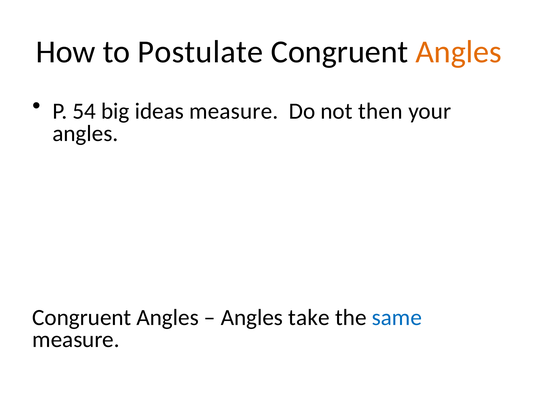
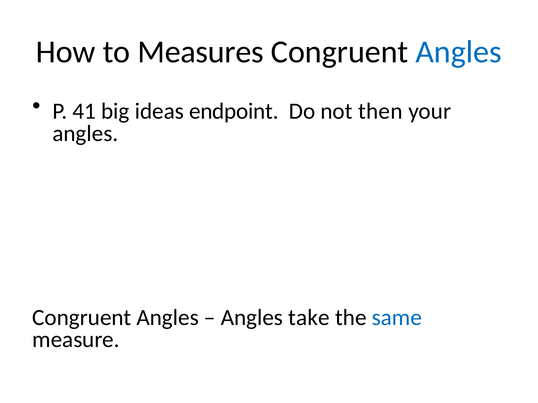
Postulate: Postulate -> Measures (201, 52)
Angles colour: orange -> blue (459, 52)
54: 54 -> 41 (84, 111)
ideas measure: measure -> endpoint (234, 111)
